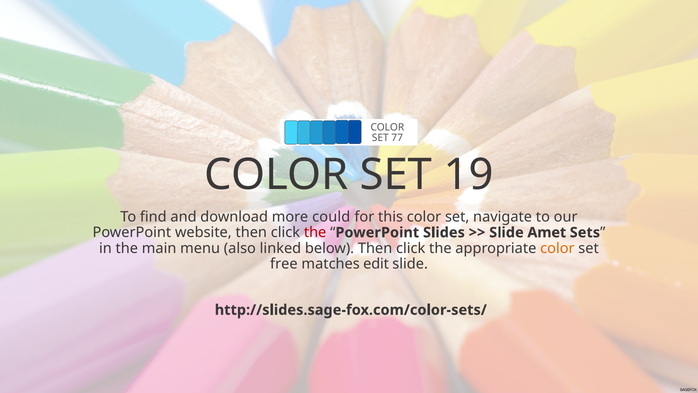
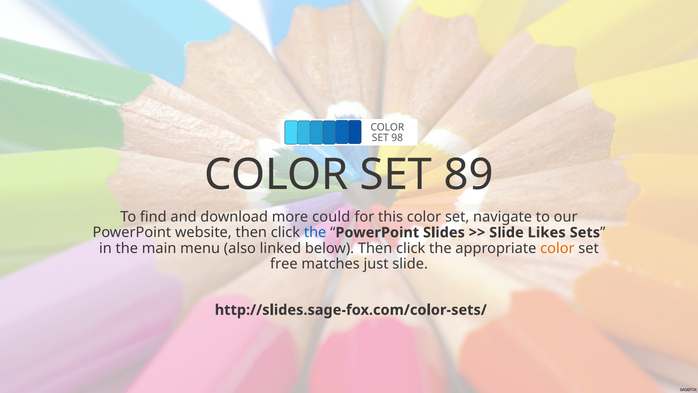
77: 77 -> 98 (397, 138)
19: 19 -> 89 (469, 174)
the colour: red -> blue (315, 232)
Amet: Amet -> Likes (547, 232)
edit: edit -> just (376, 264)
